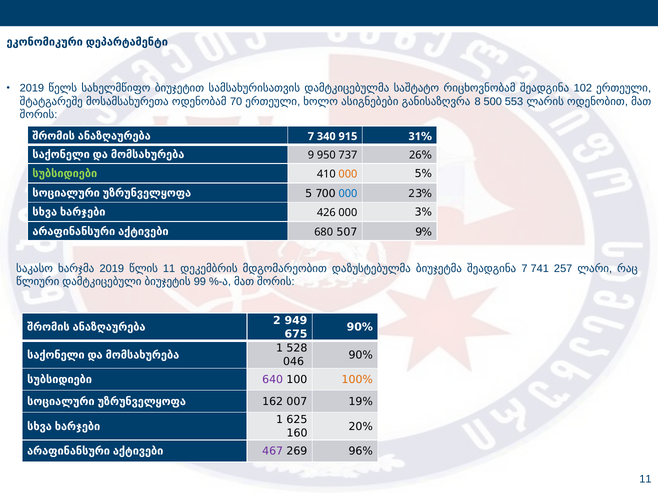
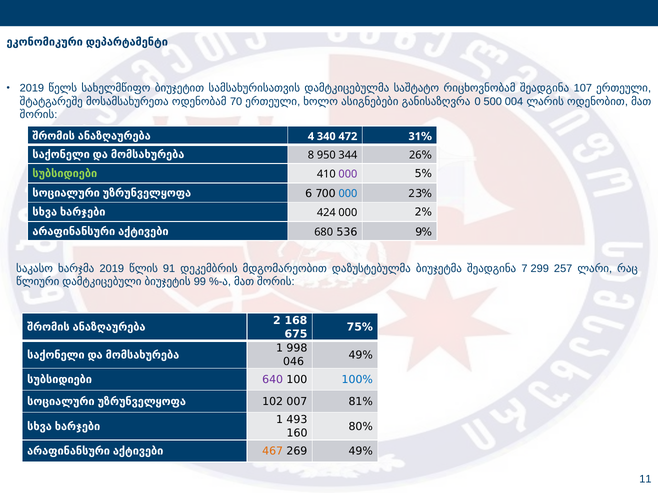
102: 102 -> 107 (583, 88)
8: 8 -> 0 (478, 102)
553: 553 -> 004 (514, 102)
ანაზღაურება 7: 7 -> 4 (311, 137)
915: 915 -> 472 (348, 137)
მომსახურება 9: 9 -> 8 (311, 155)
737: 737 -> 344 (348, 155)
000 colour: orange -> purple (348, 174)
5: 5 -> 6 (309, 194)
426: 426 -> 424 (326, 213)
3%: 3% -> 2% (423, 213)
507: 507 -> 536 (347, 232)
11: 11 -> 91 (169, 269)
741: 741 -> 299 (540, 269)
949: 949 -> 168 (296, 321)
90%: 90% -> 75% (360, 328)
528: 528 -> 998 (297, 349)
90%: 90% -> 49% (361, 355)
100% colour: orange -> blue (357, 380)
162: 162 -> 102 (273, 402)
19%: 19% -> 81% (361, 402)
625: 625 -> 493 (297, 420)
20%: 20% -> 80% (361, 427)
467 colour: purple -> orange (273, 452)
269 96%: 96% -> 49% (361, 452)
